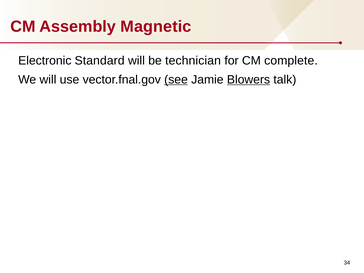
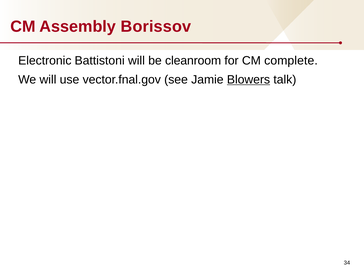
Magnetic: Magnetic -> Borissov (156, 27)
Standard: Standard -> Battistoni (100, 61)
technician: technician -> cleanroom (193, 61)
see underline: present -> none (176, 80)
